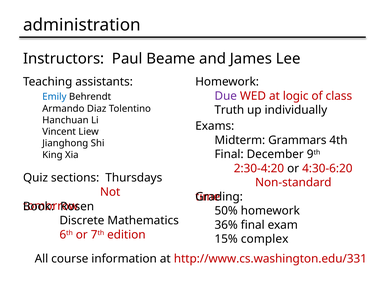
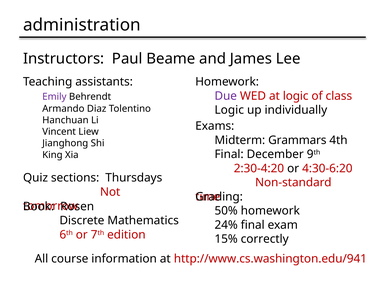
Emily colour: blue -> purple (54, 97)
Truth: Truth -> Logic (229, 110)
36%: 36% -> 24% (226, 225)
complex: complex -> correctly (265, 239)
http://www.cs.washington.edu/331: http://www.cs.washington.edu/331 -> http://www.cs.washington.edu/941 (270, 258)
